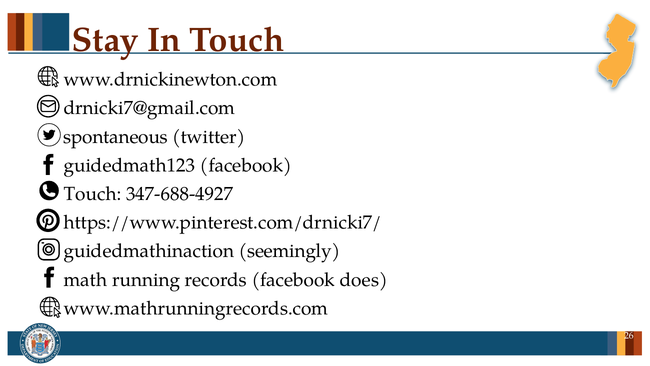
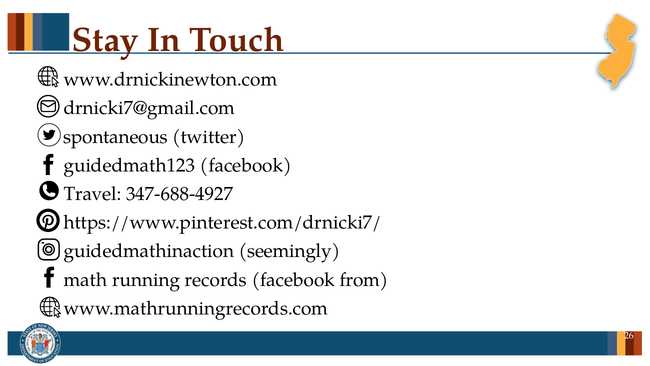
Touch: Touch -> Travel (93, 194)
does: does -> from (364, 280)
